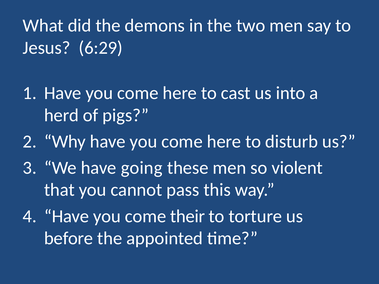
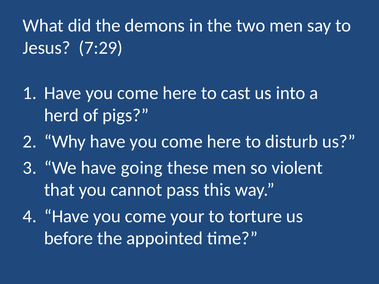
6:29: 6:29 -> 7:29 (101, 48)
their: their -> your (187, 216)
